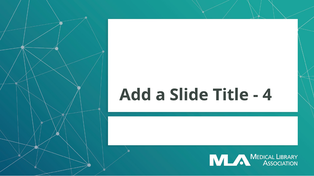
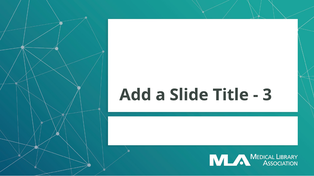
4: 4 -> 3 (267, 95)
